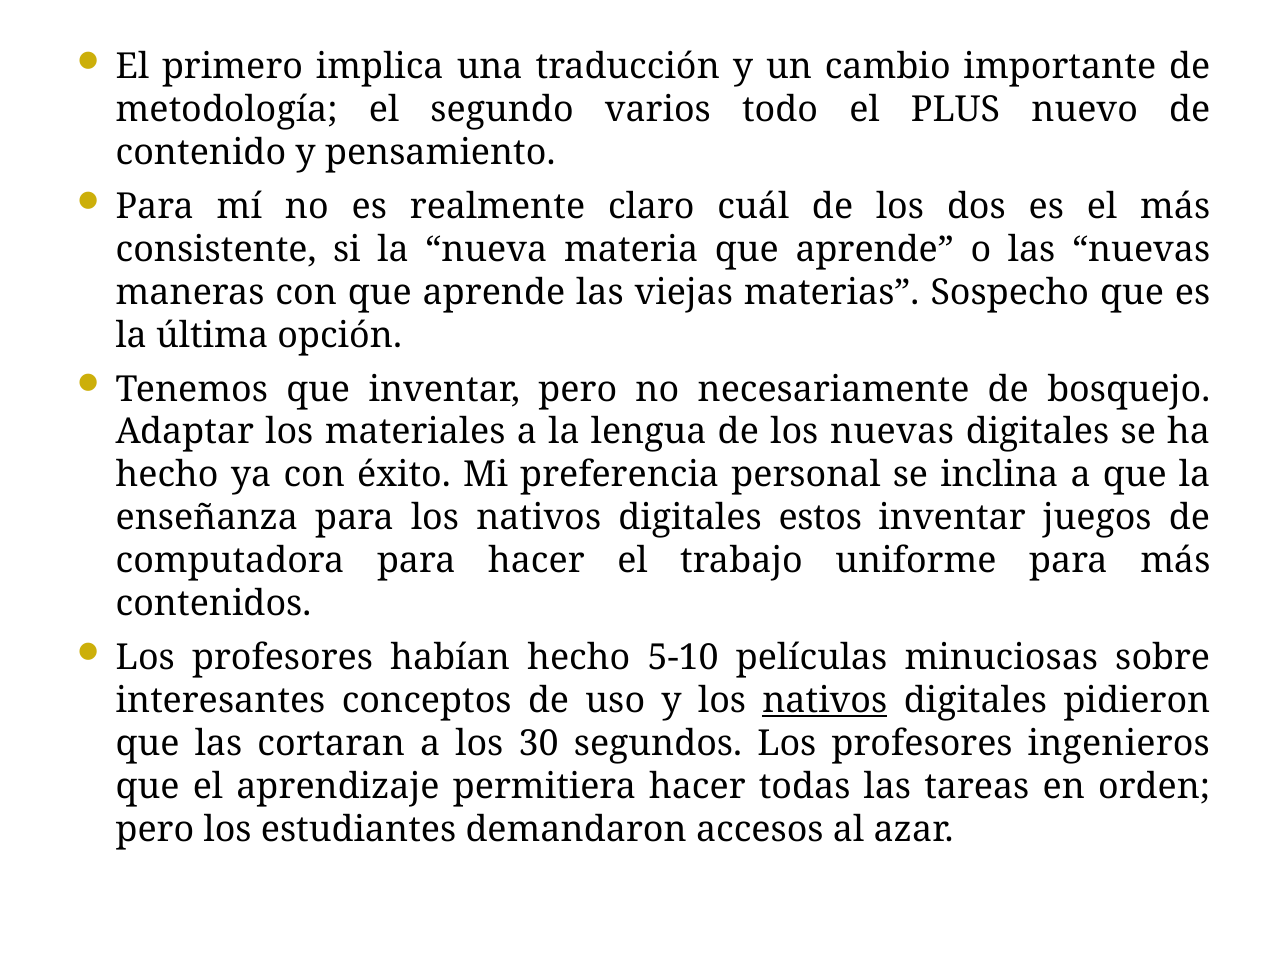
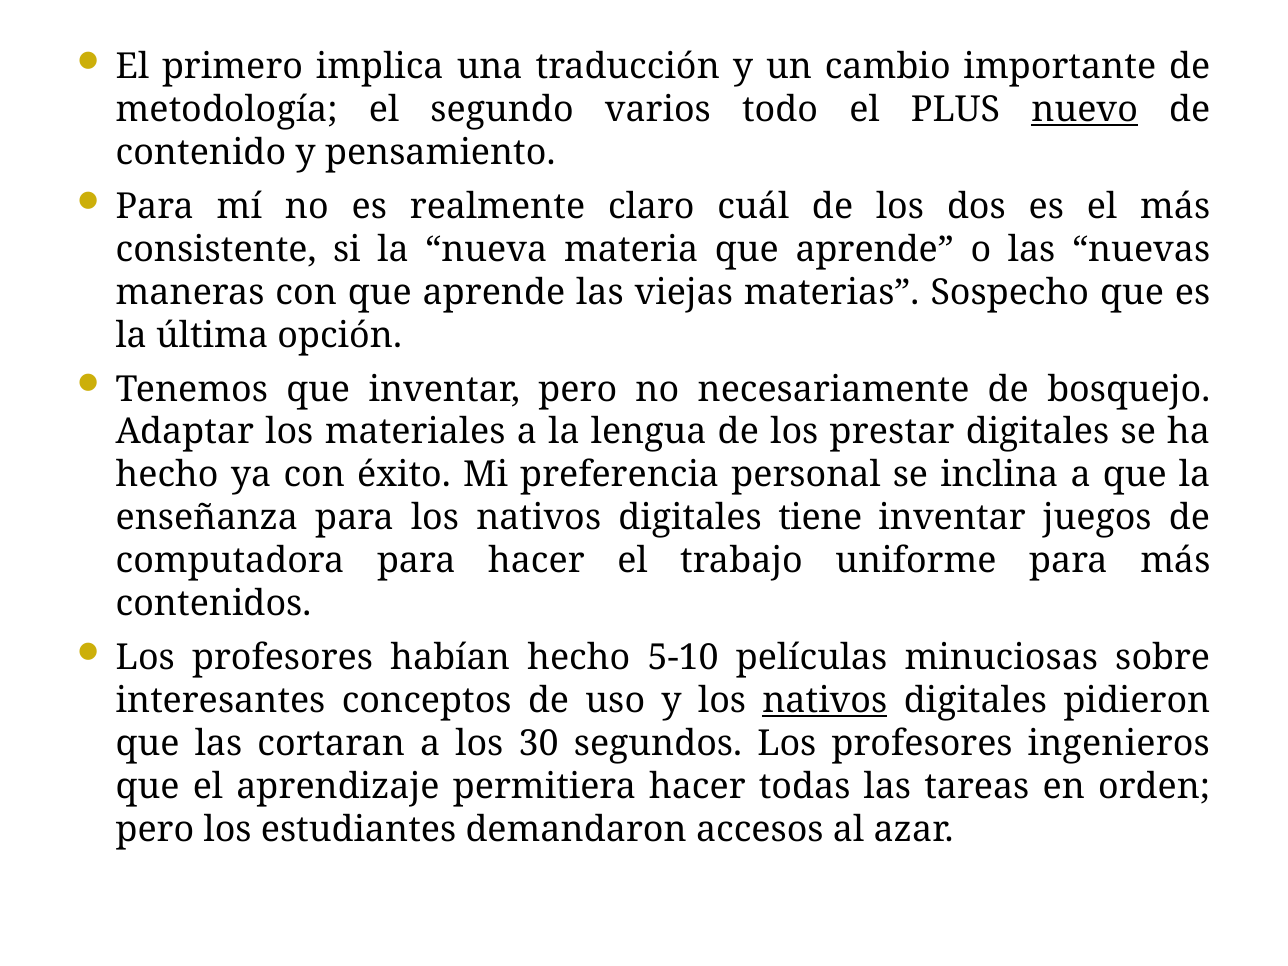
nuevo underline: none -> present (1085, 110)
los nuevas: nuevas -> prestar (892, 432)
estos: estos -> tiene (820, 518)
